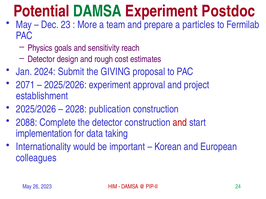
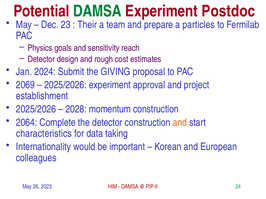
More: More -> Their (87, 25)
2071: 2071 -> 2069 (25, 85)
publication: publication -> momentum (110, 109)
2088: 2088 -> 2064 (27, 123)
and colour: red -> orange (180, 123)
implementation: implementation -> characteristics (44, 134)
